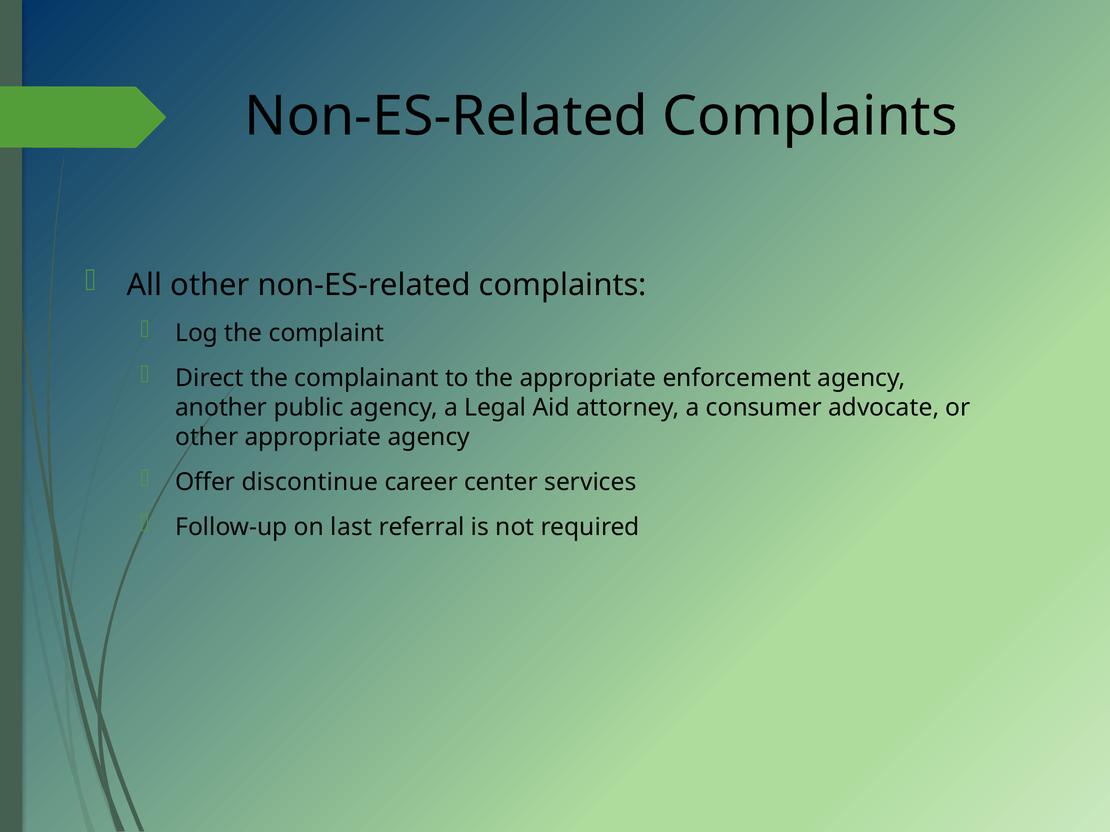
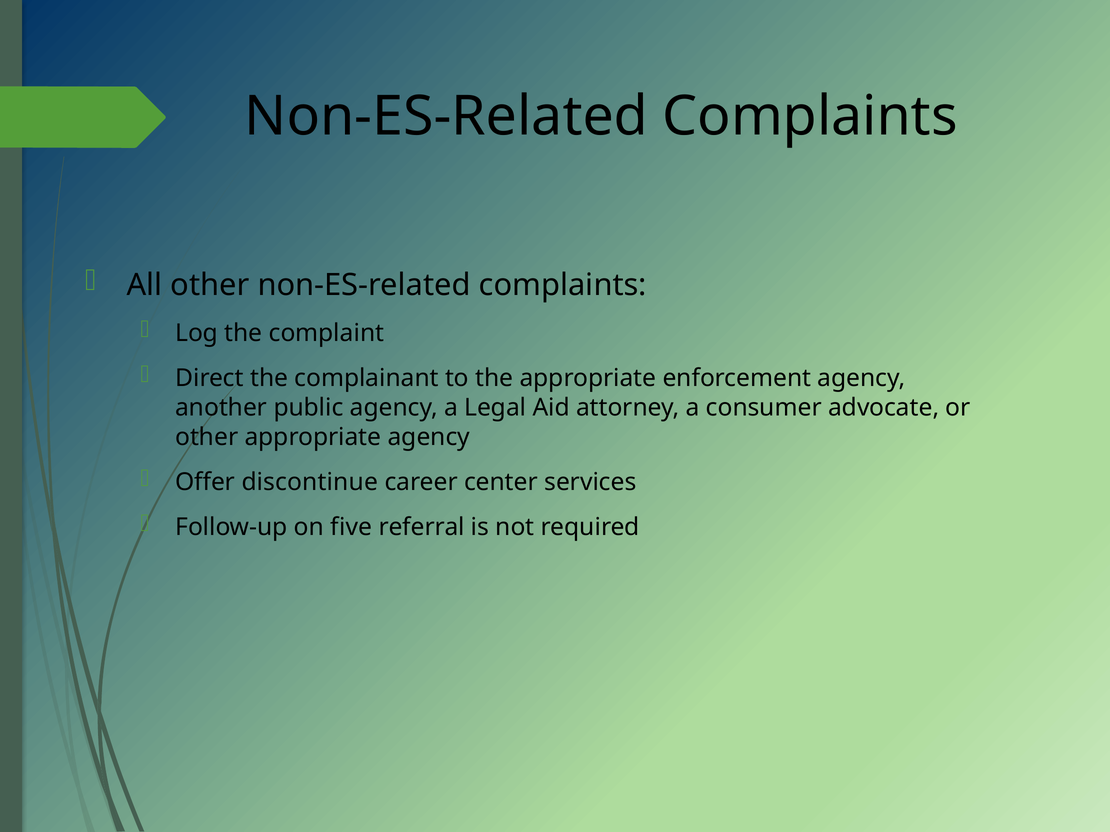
last: last -> five (351, 528)
